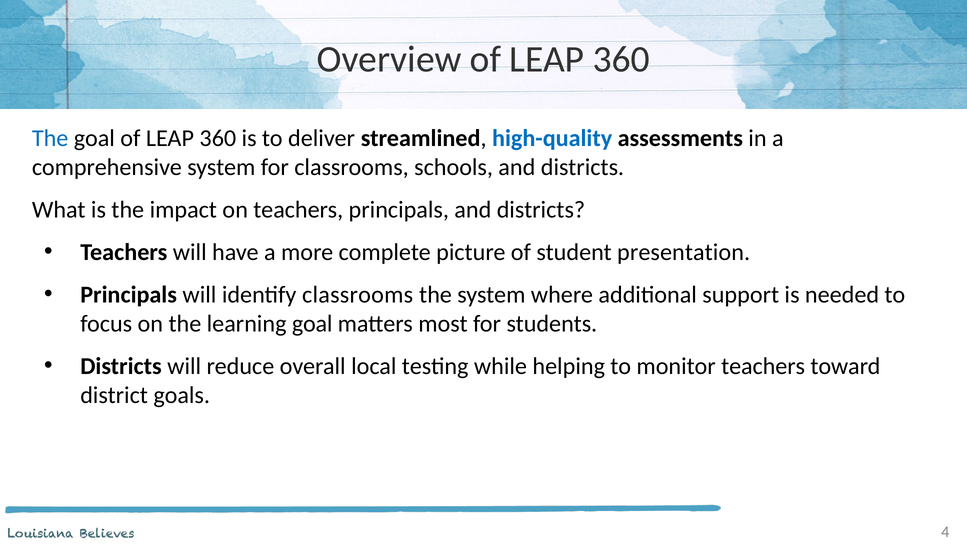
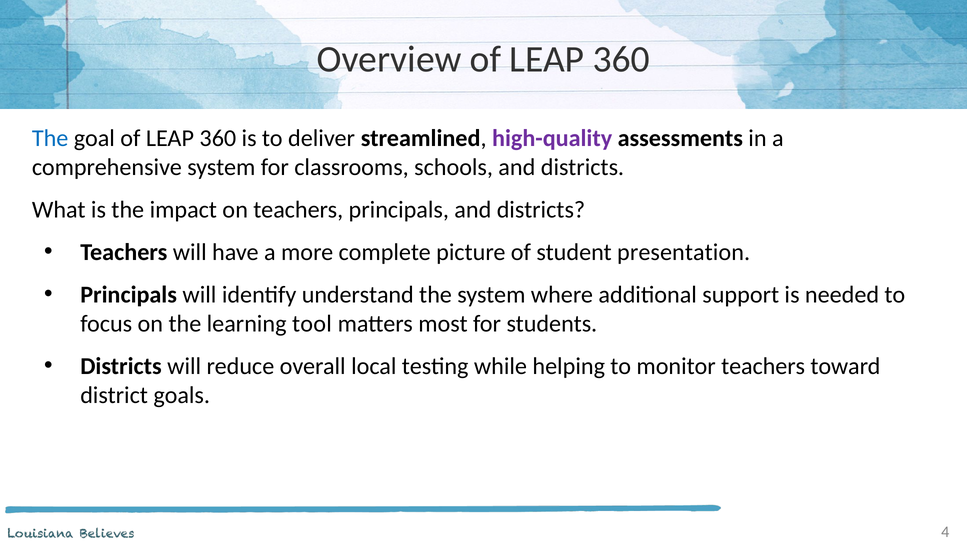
high-quality colour: blue -> purple (552, 138)
identify classrooms: classrooms -> understand (358, 295)
learning goal: goal -> tool (312, 324)
